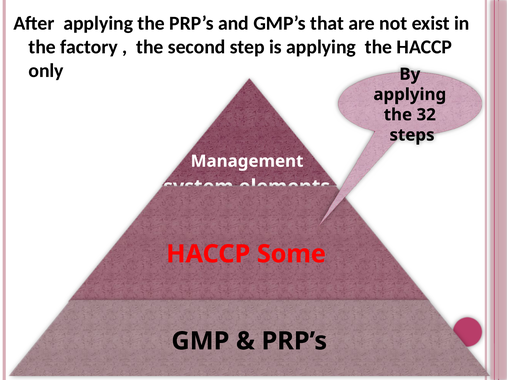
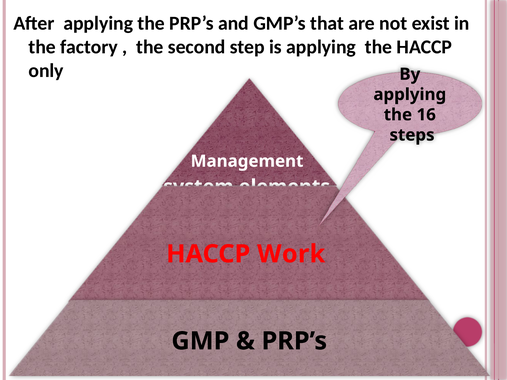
32: 32 -> 16 (426, 115)
Some: Some -> Work (291, 254)
